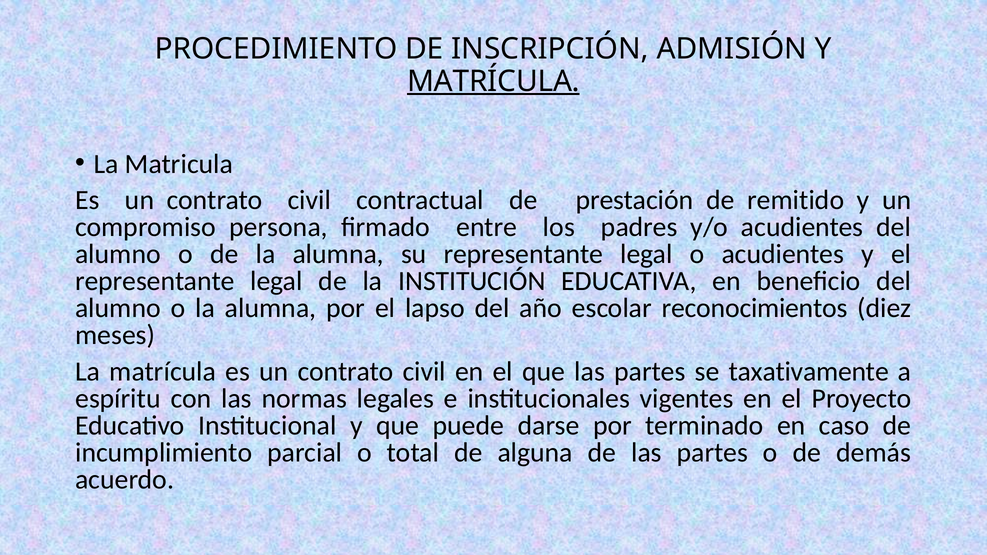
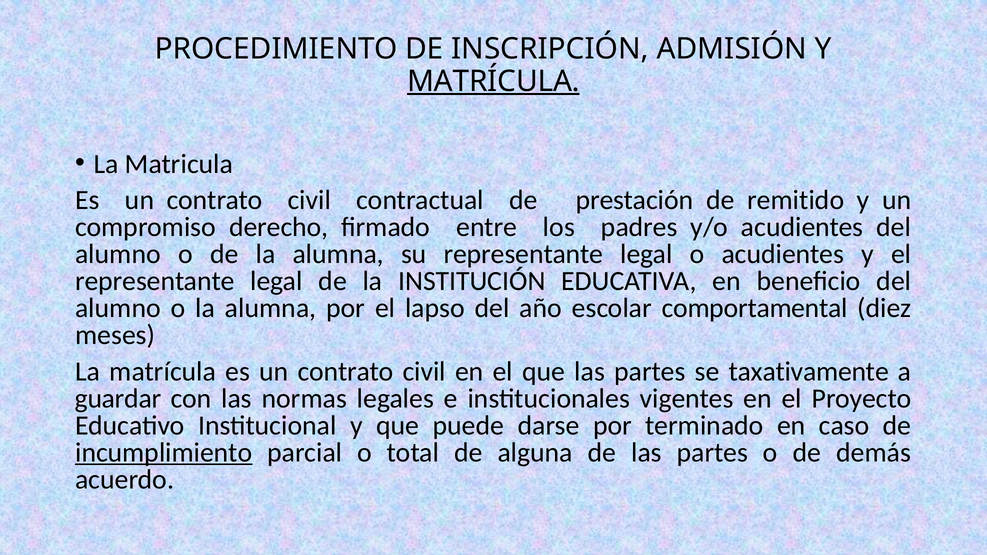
persona: persona -> derecho (279, 227)
reconocimientos: reconocimientos -> comportamental (755, 308)
espíritu: espíritu -> guardar (118, 399)
incumplimiento underline: none -> present (164, 453)
